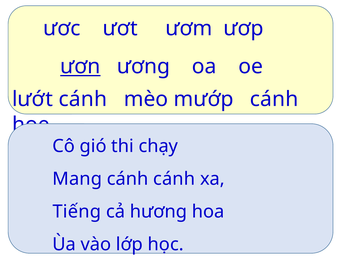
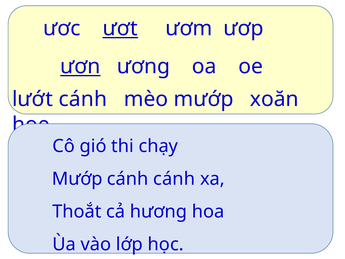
ươt underline: none -> present (120, 28)
mướp cánh: cánh -> xoăn (274, 99)
Mang: Mang -> Mướp (77, 179)
Tiếng: Tiếng -> Thoắt (77, 211)
